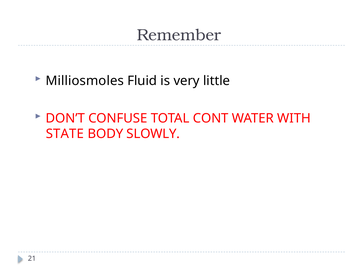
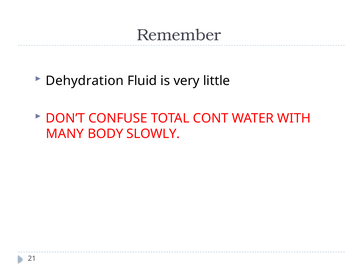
Milliosmoles: Milliosmoles -> Dehydration (85, 81)
STATE: STATE -> MANY (65, 134)
